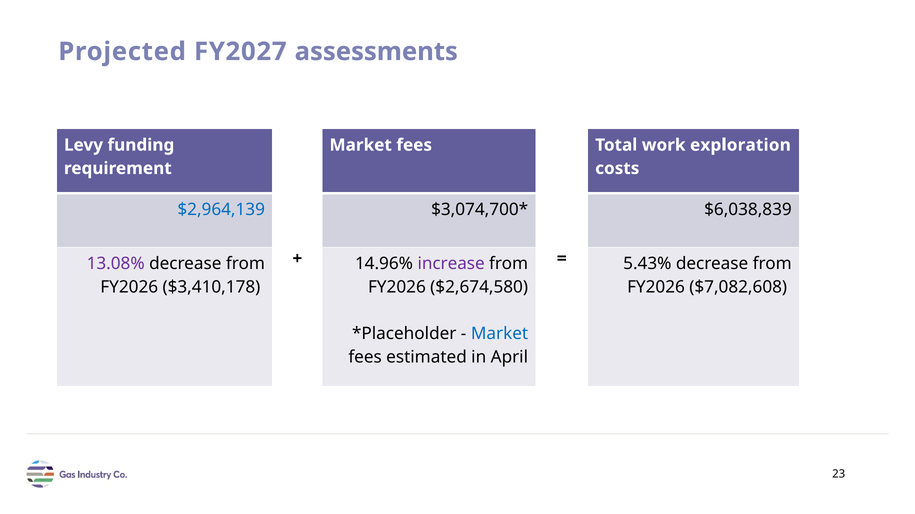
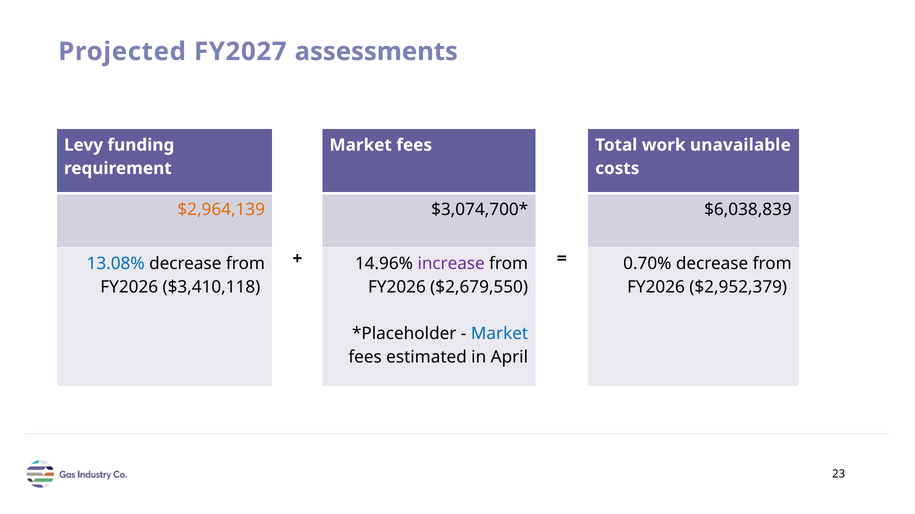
exploration: exploration -> unavailable (740, 145)
$2,964,139 colour: blue -> orange (221, 210)
13.08% colour: purple -> blue (116, 264)
5.43%: 5.43% -> 0.70% (647, 264)
$3,410,178: $3,410,178 -> $3,410,118 (211, 287)
$2,674,580: $2,674,580 -> $2,679,550 (479, 287)
$7,082,608: $7,082,608 -> $2,952,379 (738, 287)
